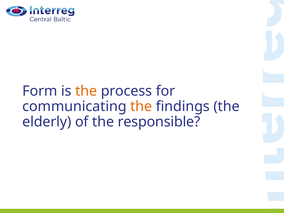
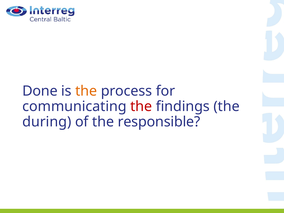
Form: Form -> Done (40, 91)
the colour: orange -> red (141, 106)
elderly: elderly -> during (47, 122)
